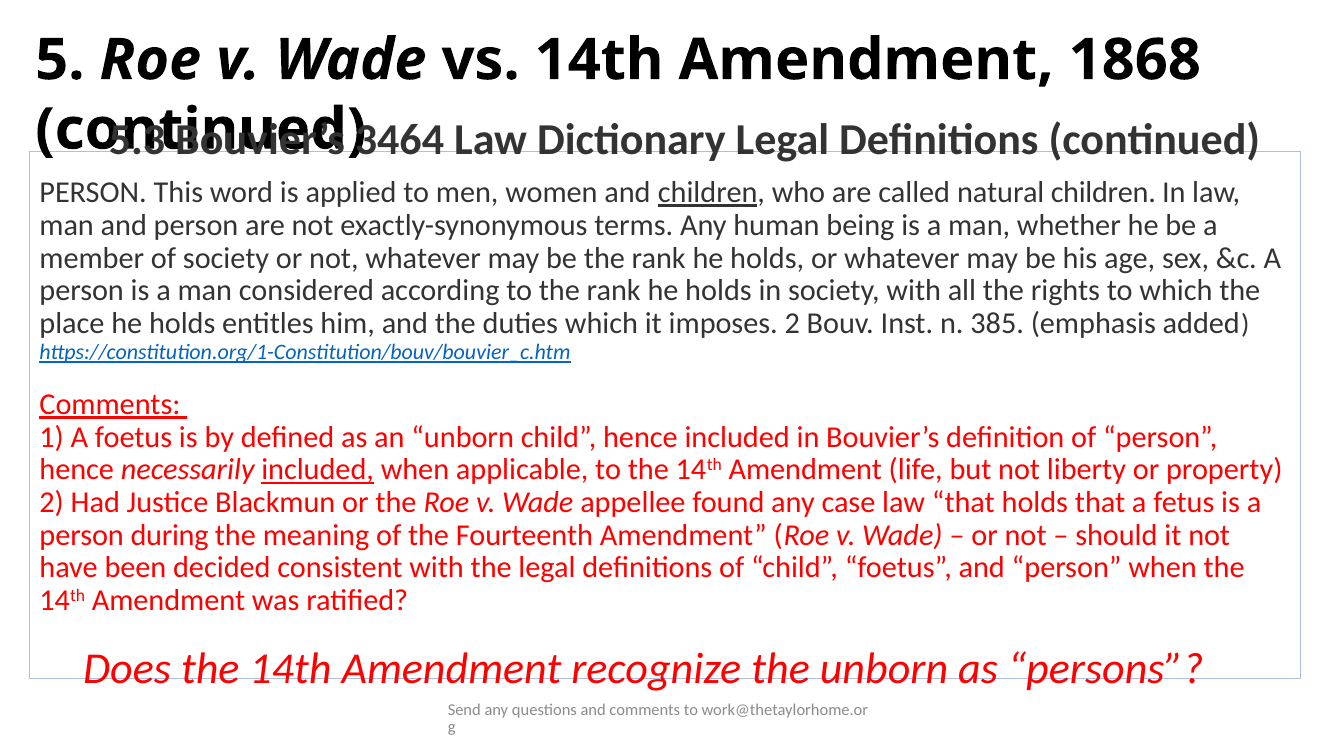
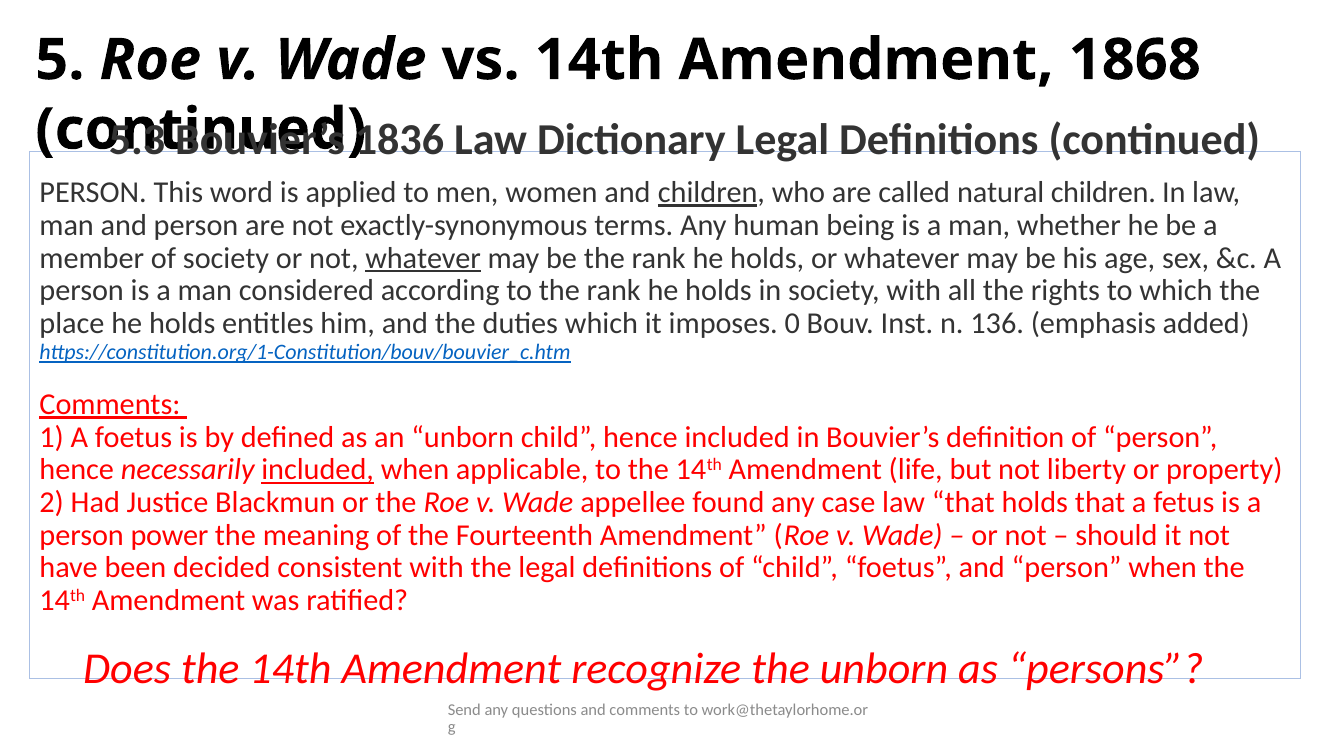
3464: 3464 -> 1836 (399, 140)
whatever underline: none -> present (423, 258)
imposes 2: 2 -> 0 (792, 323)
385: 385 -> 136 (997, 323)
during: during -> power (170, 535)
